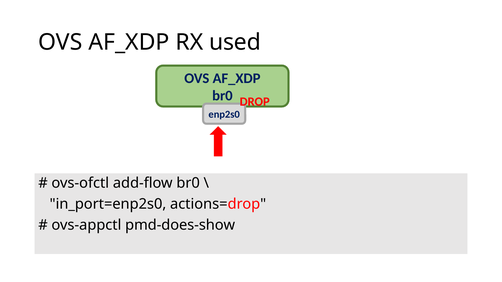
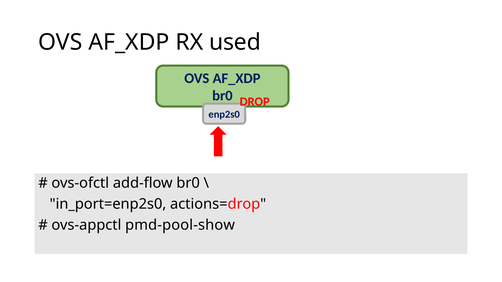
pmd-does-show: pmd-does-show -> pmd-pool-show (180, 225)
